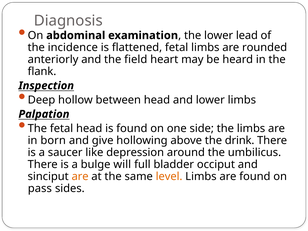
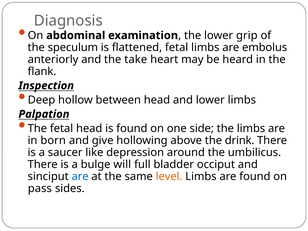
lead: lead -> grip (247, 35)
incidence: incidence -> speculum (73, 47)
rounded: rounded -> embolus (265, 47)
field: field -> take (136, 59)
are colour: orange -> blue (80, 176)
